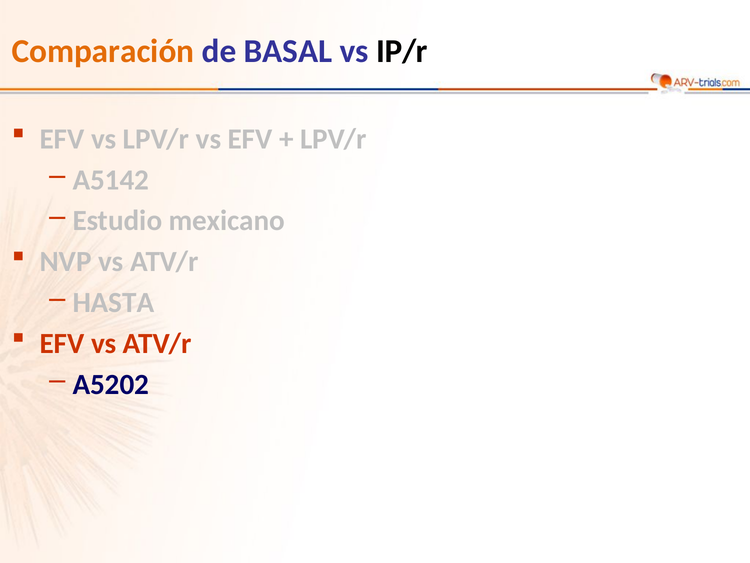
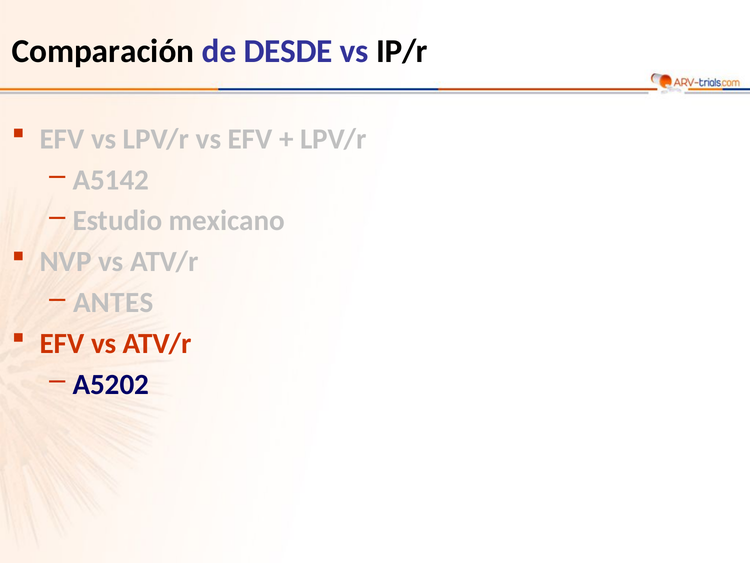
Comparación colour: orange -> black (103, 51)
BASAL: BASAL -> DESDE (288, 51)
HASTA: HASTA -> ANTES (113, 302)
